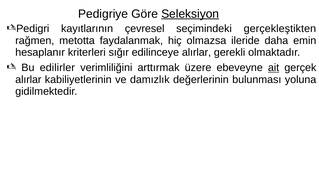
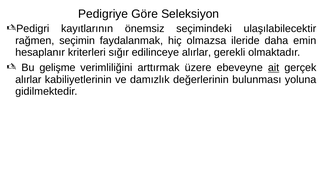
Seleksiyon underline: present -> none (190, 14)
çevresel: çevresel -> önemsiz (145, 29)
gerçekleştikten: gerçekleştikten -> ulaşılabilecektir (280, 29)
metotta: metotta -> seçimin (77, 41)
edilirler: edilirler -> gelişme (57, 68)
